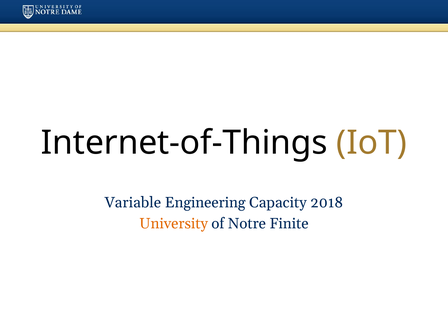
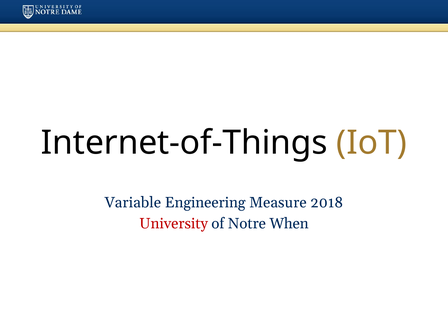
Capacity: Capacity -> Measure (278, 203)
University colour: orange -> red (174, 224)
Finite: Finite -> When (289, 224)
